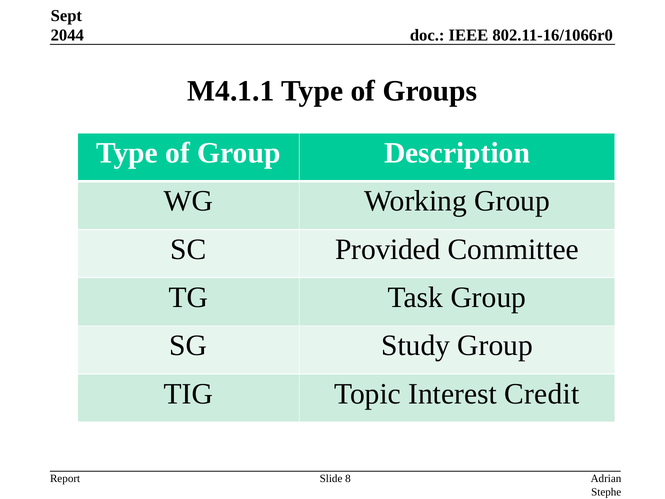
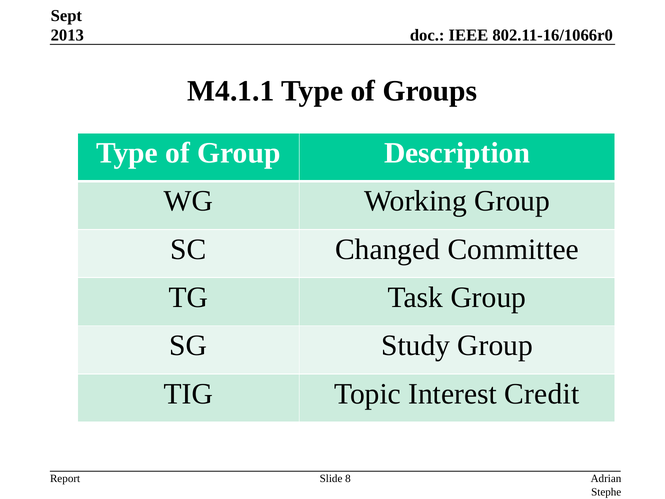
2044: 2044 -> 2013 (67, 35)
Provided: Provided -> Changed (388, 249)
